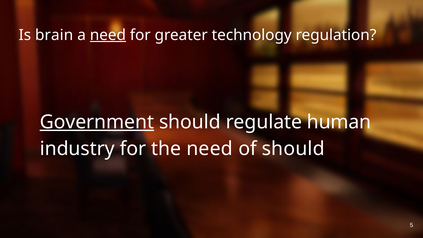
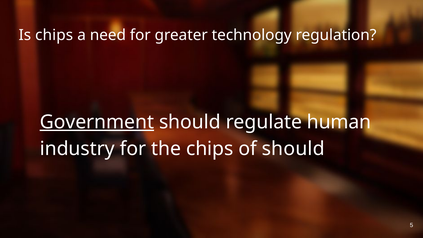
Is brain: brain -> chips (54, 35)
need underline: present -> none (108, 35)
the need: need -> chips (210, 149)
